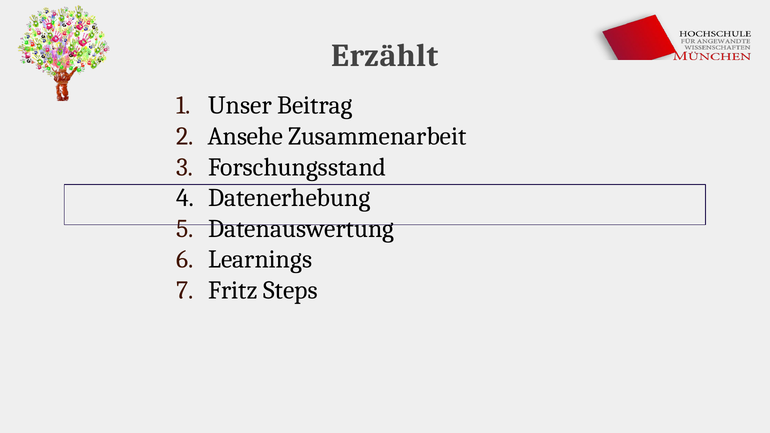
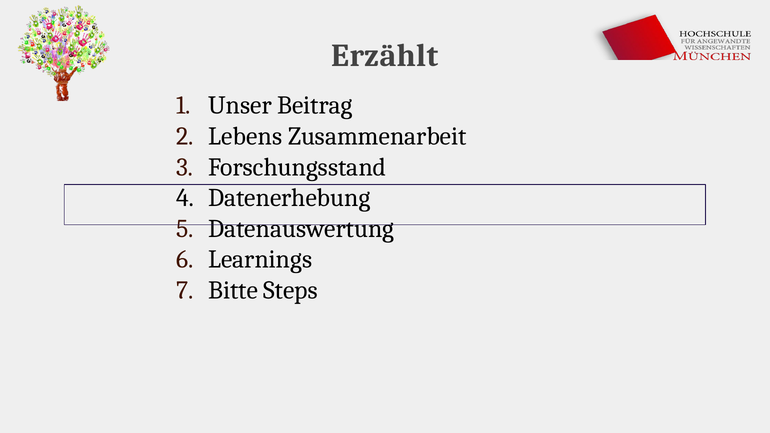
Ansehe: Ansehe -> Lebens (245, 136)
Fritz: Fritz -> Bitte (233, 290)
